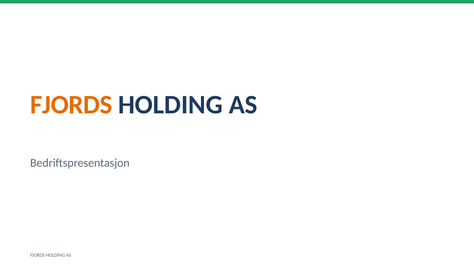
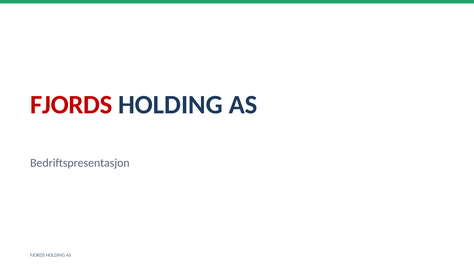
FJORDS colour: orange -> red (71, 105)
